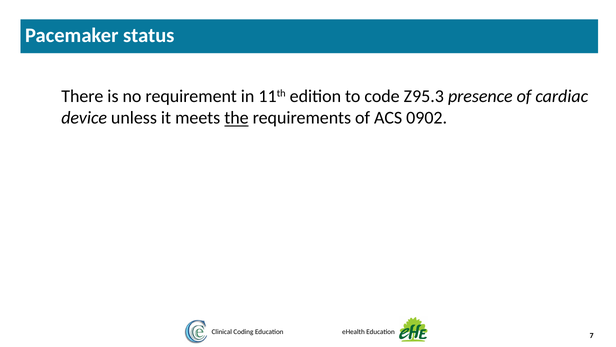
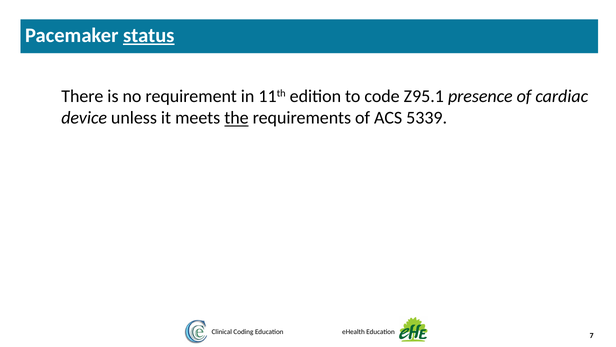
status underline: none -> present (149, 35)
Z95.3: Z95.3 -> Z95.1 (424, 96)
0902: 0902 -> 5339 (427, 118)
